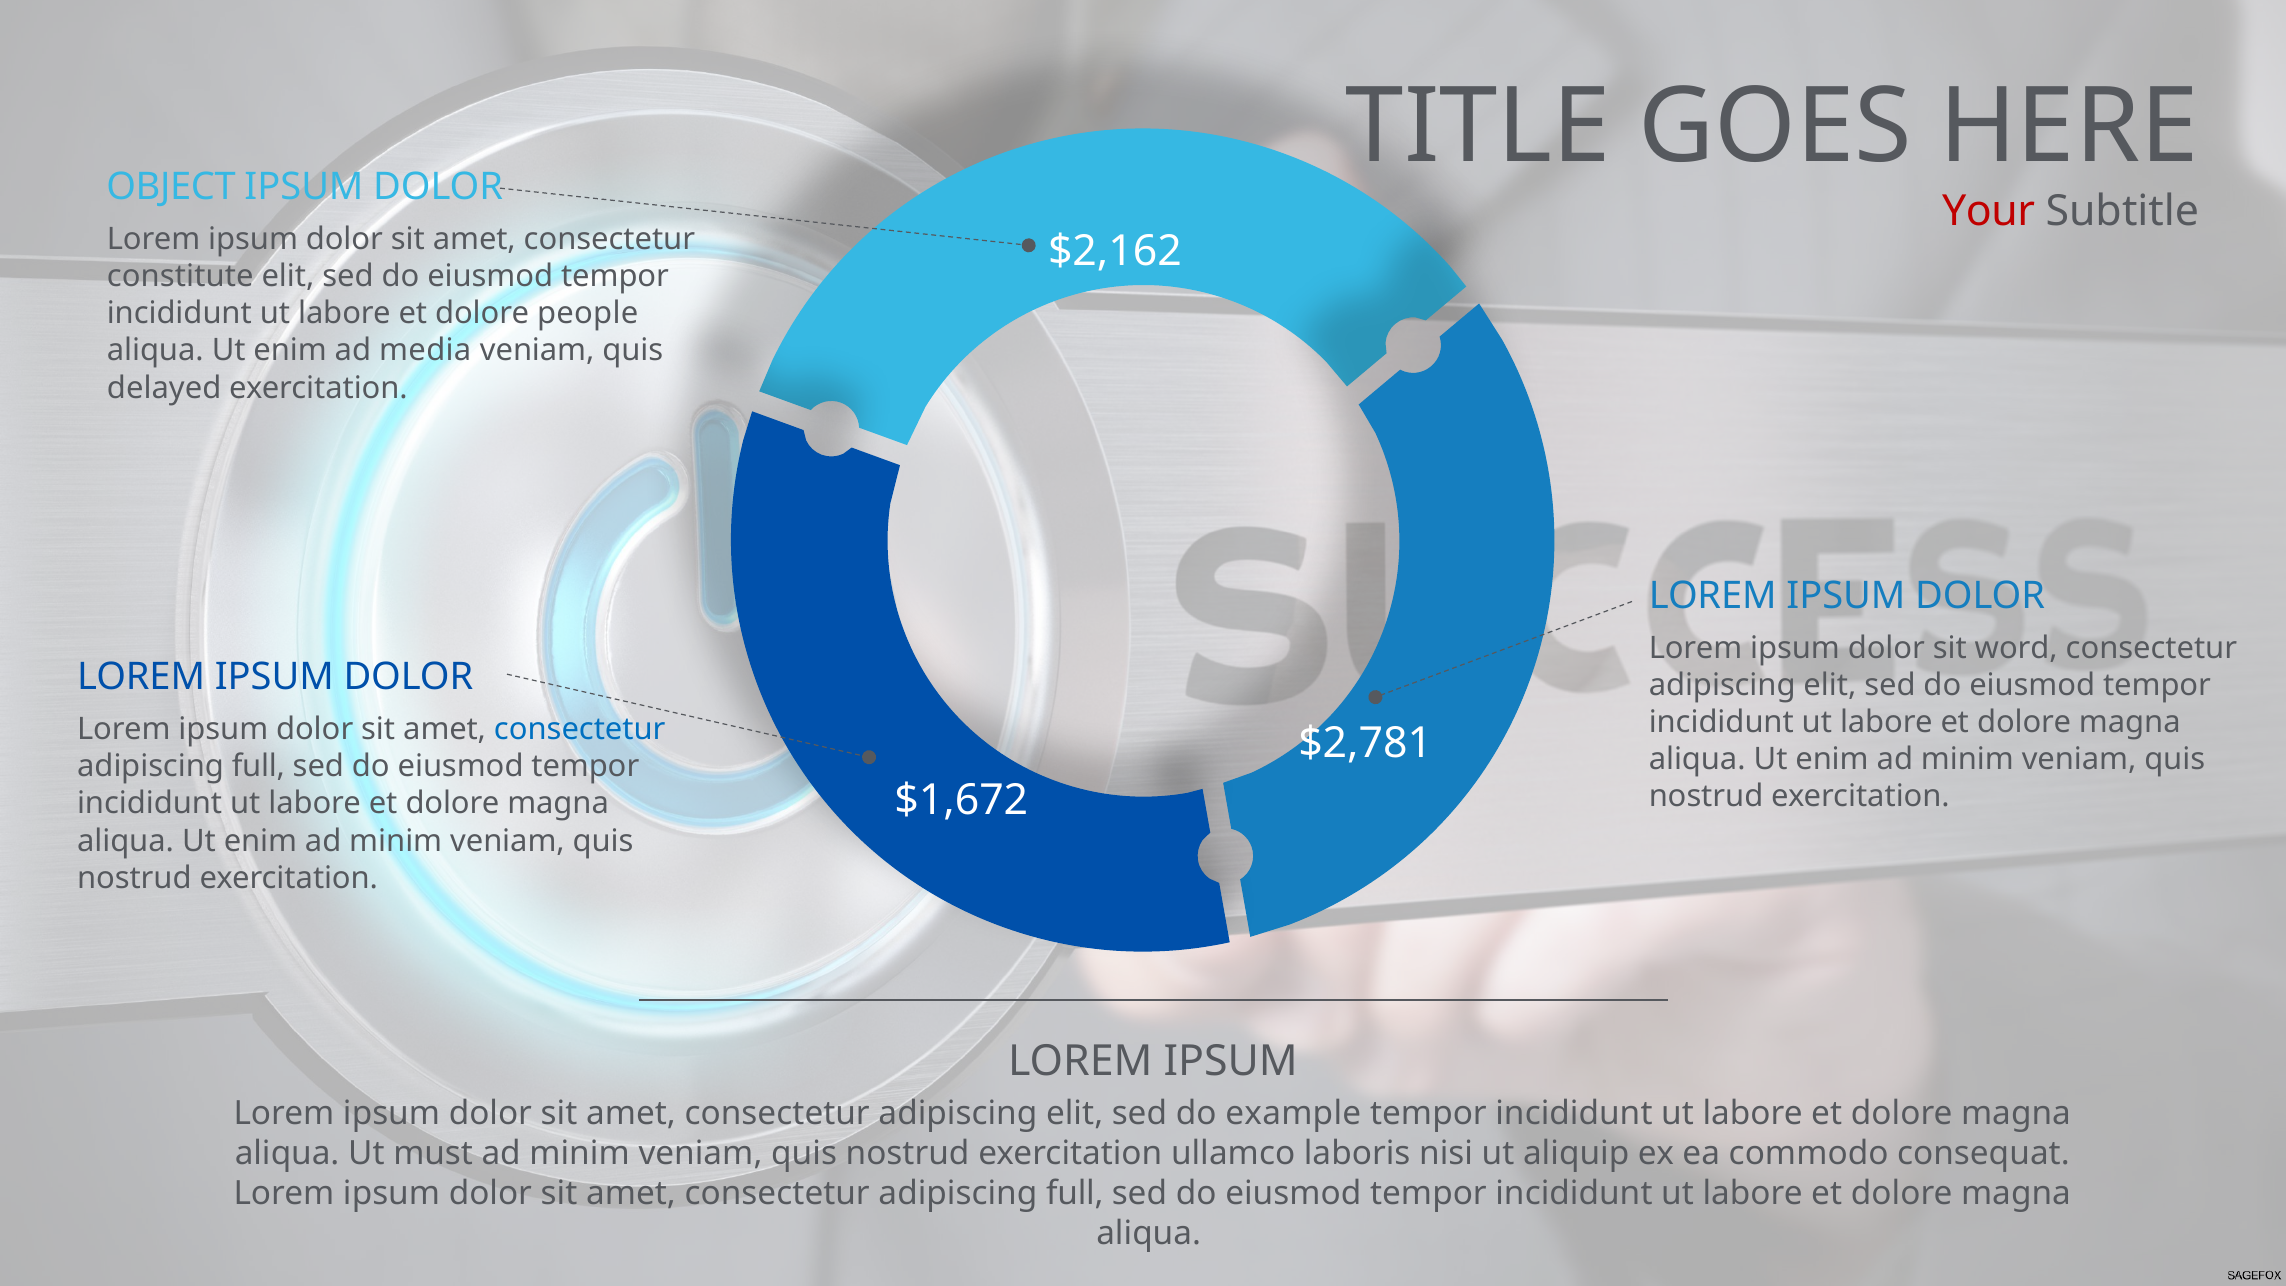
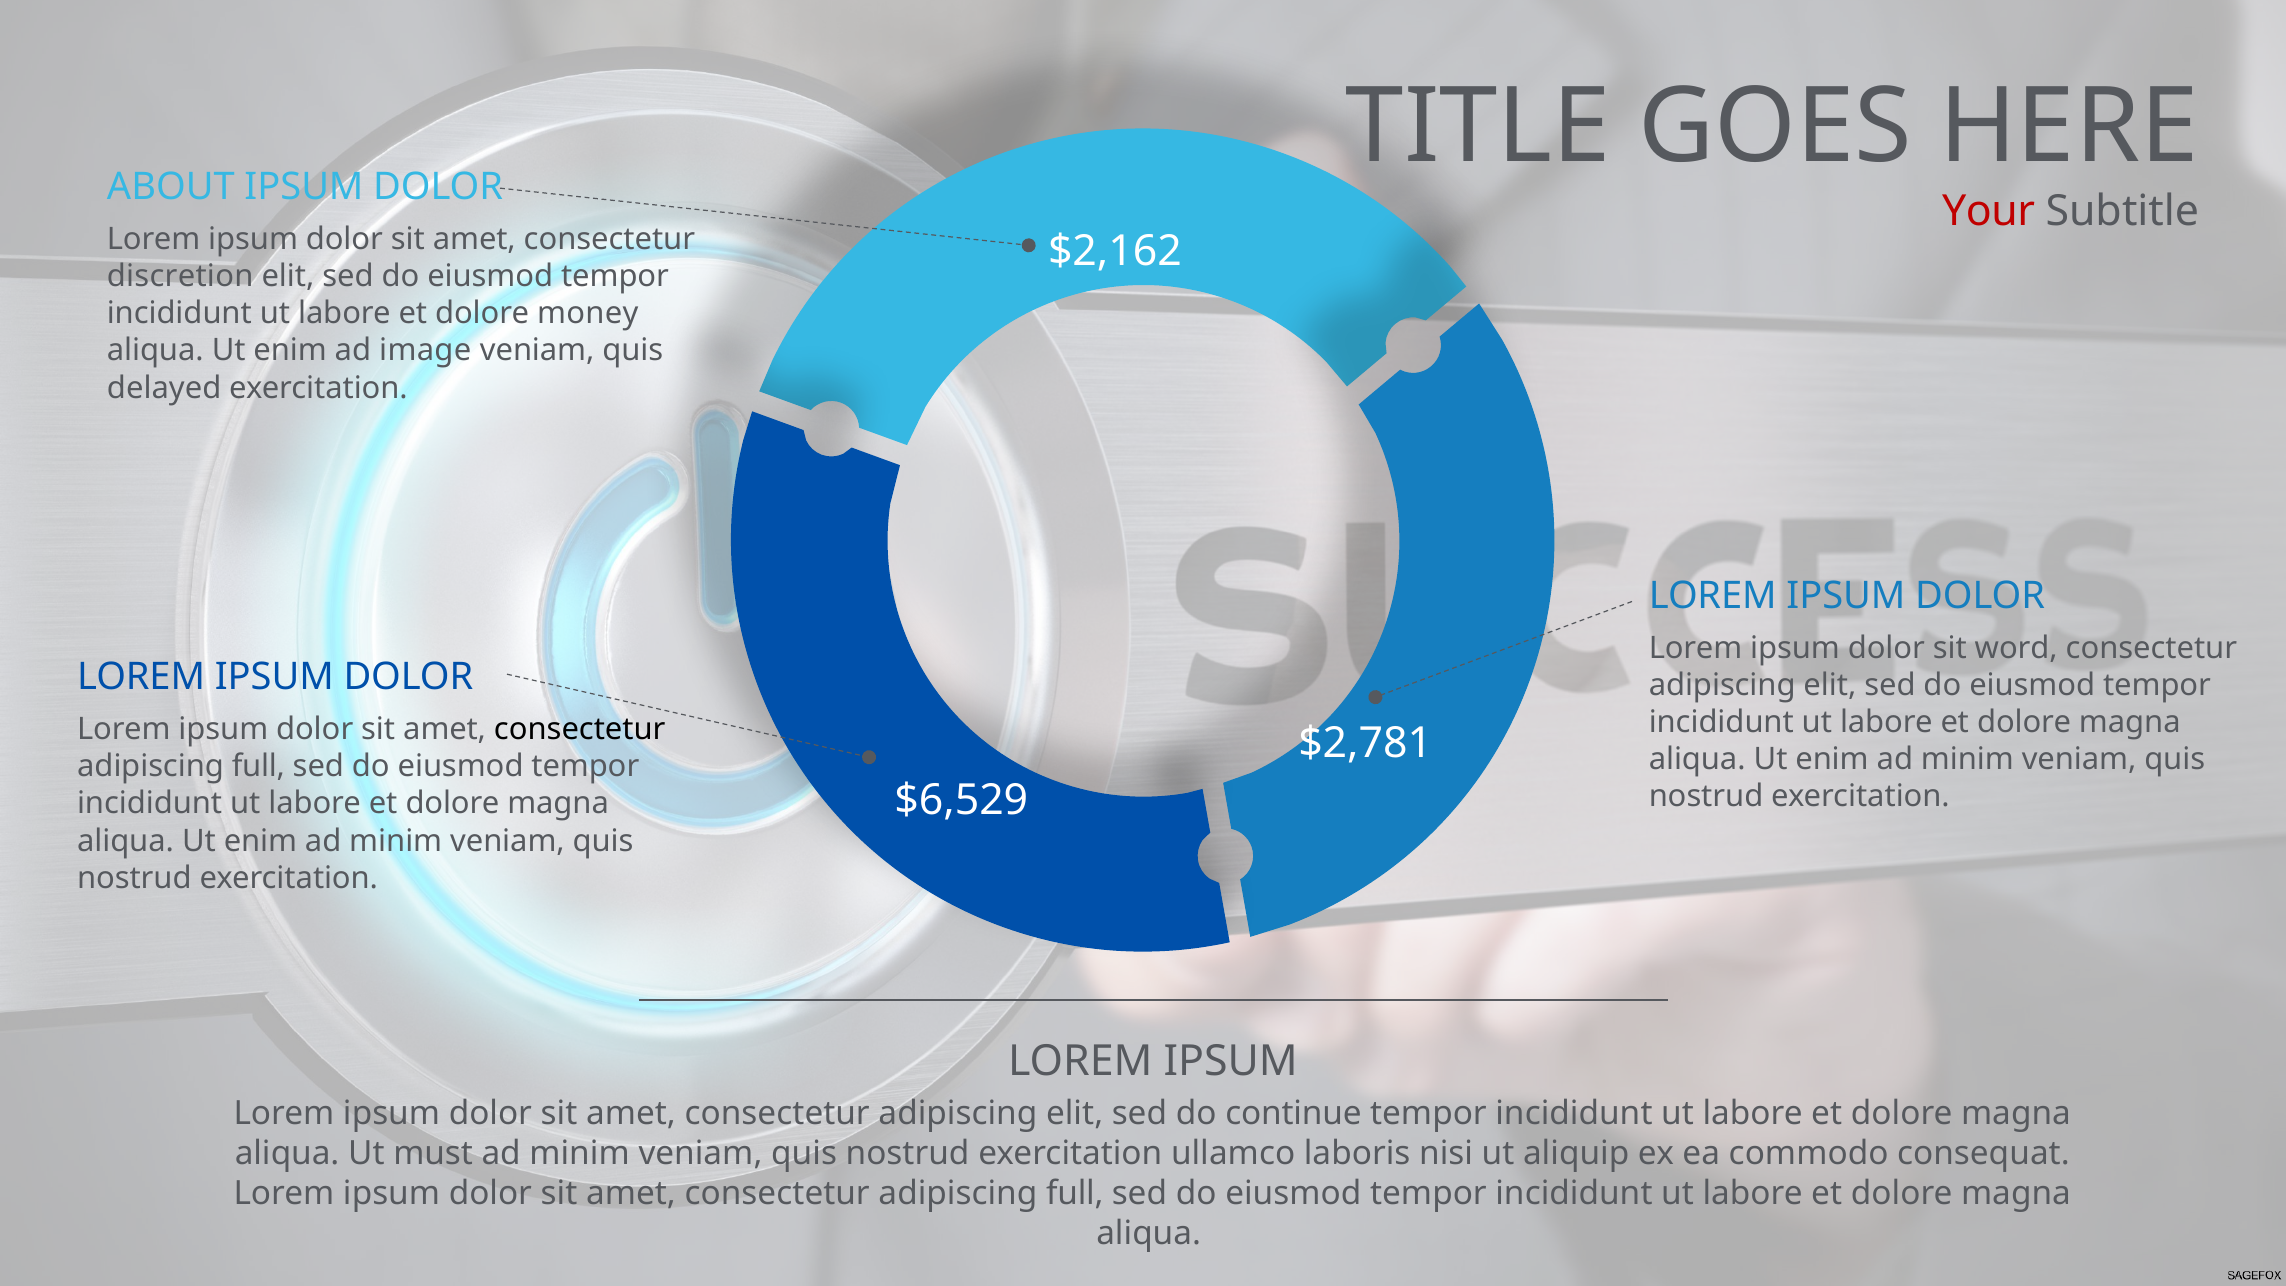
OBJECT: OBJECT -> ABOUT (171, 187)
constitute: constitute -> discretion (180, 276)
people: people -> money (588, 313)
media: media -> image (425, 351)
consectetur colour: blue -> black (580, 729)
$1,672: $1,672 -> $6,529 (961, 800)
example: example -> continue (1293, 1113)
